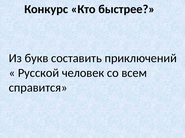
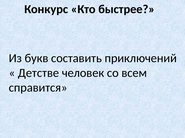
Русской: Русской -> Детстве (38, 73)
